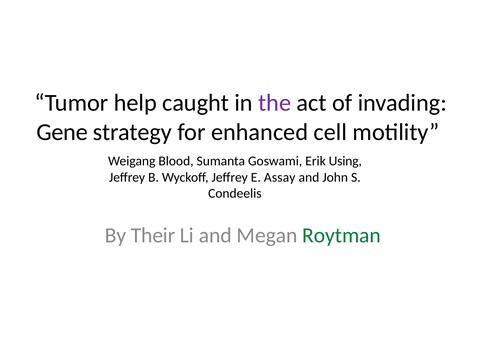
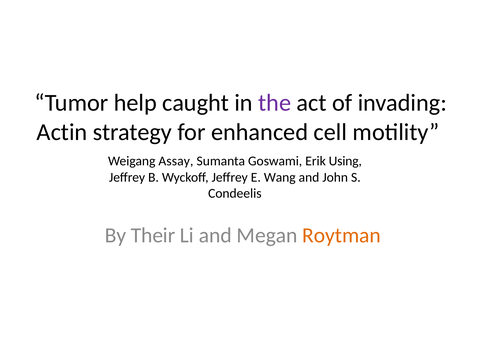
Gene: Gene -> Actin (62, 132)
Blood: Blood -> Assay (176, 161)
Assay: Assay -> Wang (280, 178)
Roytman colour: green -> orange (342, 236)
